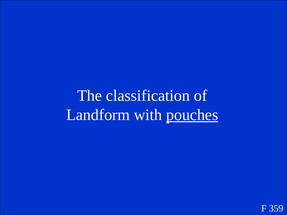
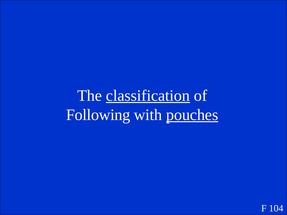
classification underline: none -> present (148, 96)
Landform: Landform -> Following (98, 115)
359: 359 -> 104 (276, 209)
